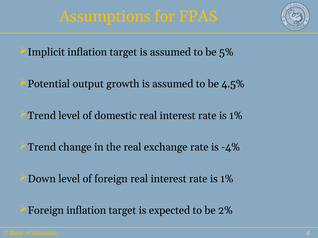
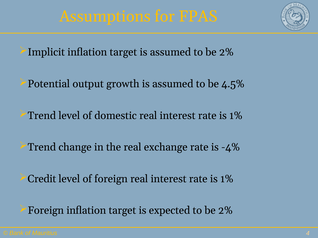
assumed to be 5%: 5% -> 2% (226, 52)
Down: Down -> Credit (42, 179)
